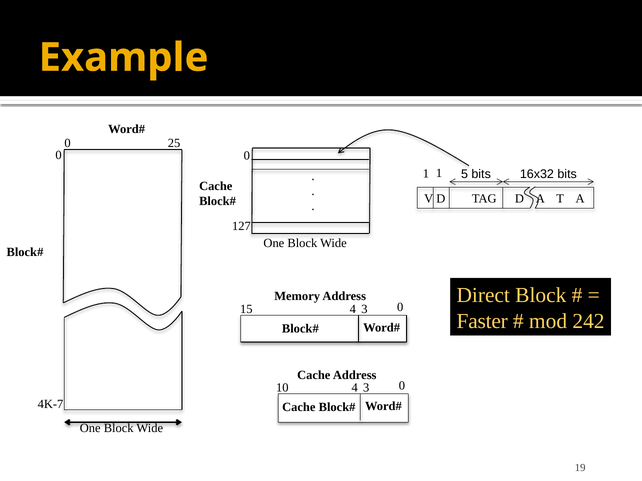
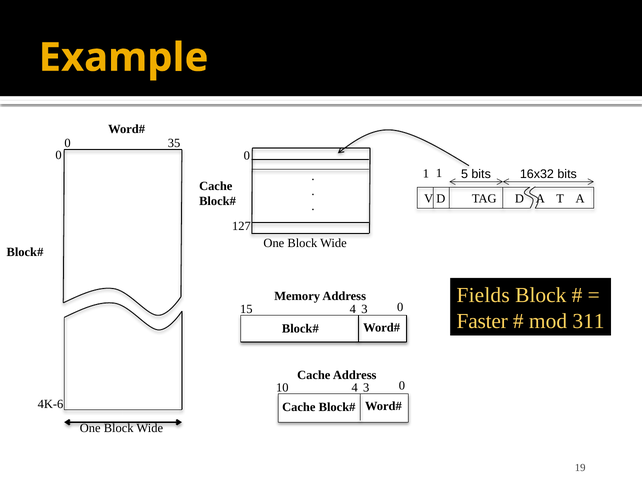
25: 25 -> 35 (174, 143)
Direct: Direct -> Fields (483, 296)
242: 242 -> 311 (588, 321)
4K-7: 4K-7 -> 4K-6 (51, 405)
